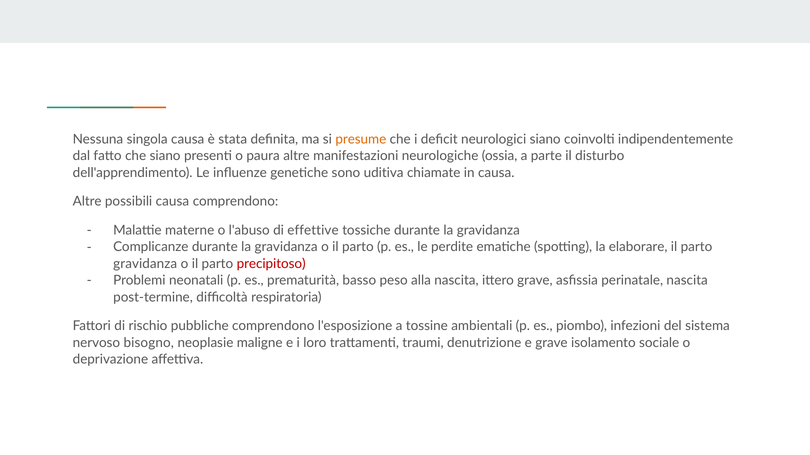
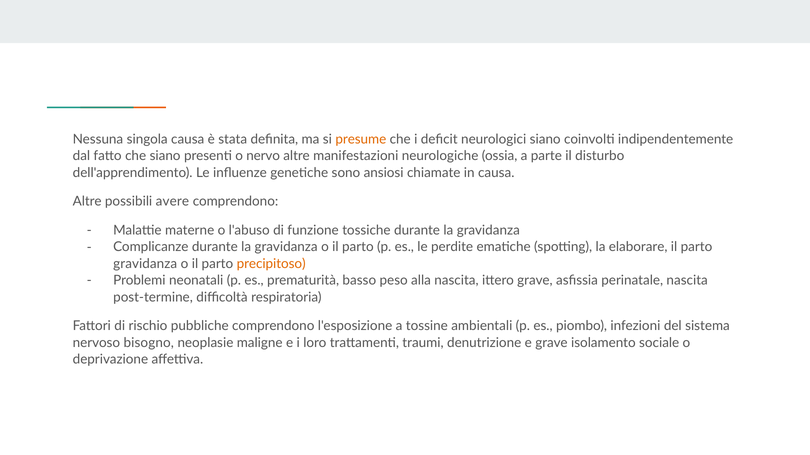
paura: paura -> nervo (263, 156)
uditiva: uditiva -> ansiosi (384, 173)
possibili causa: causa -> avere (172, 202)
effettive: effettive -> funzione (313, 231)
precipitoso colour: red -> orange (271, 264)
